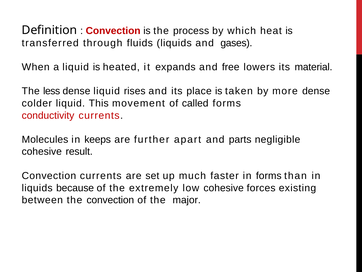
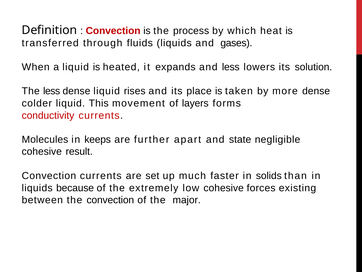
and free: free -> less (231, 67)
material: material -> solution (313, 67)
called: called -> layers (195, 103)
parts: parts -> state (240, 139)
in forms: forms -> solids (269, 176)
